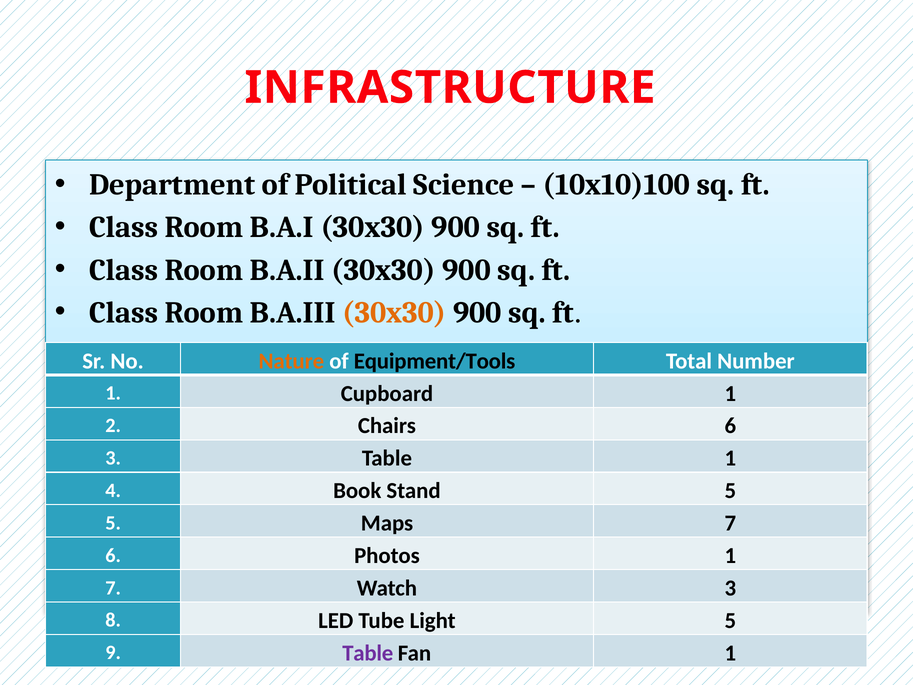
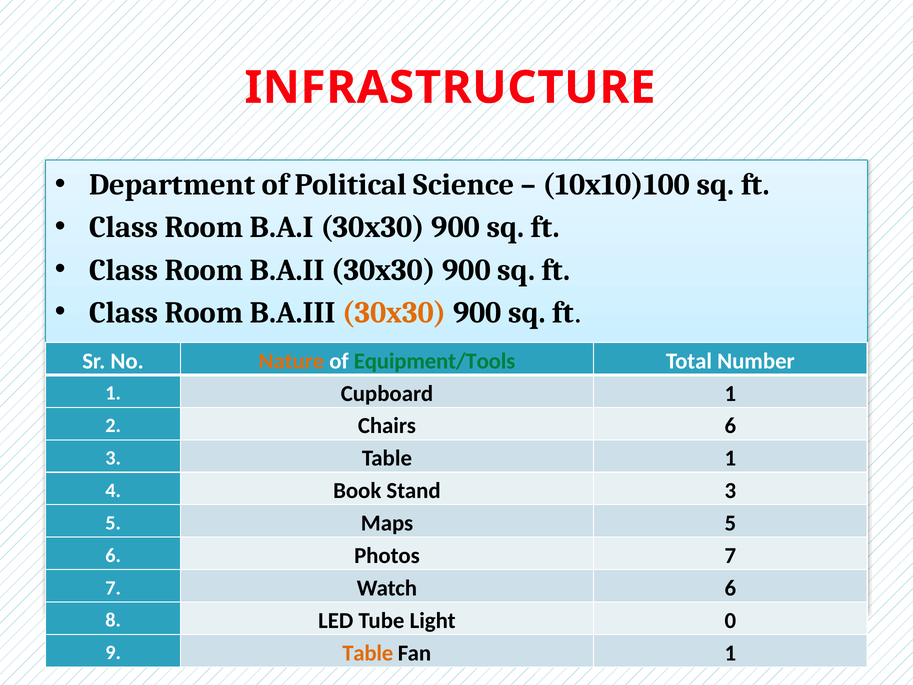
Equipment/Tools colour: black -> green (435, 361)
Stand 5: 5 -> 3 (730, 491)
Maps 7: 7 -> 5 (730, 523)
Photos 1: 1 -> 7 (730, 555)
Watch 3: 3 -> 6 (730, 588)
Light 5: 5 -> 0 (730, 620)
Table colour: purple -> orange (368, 653)
